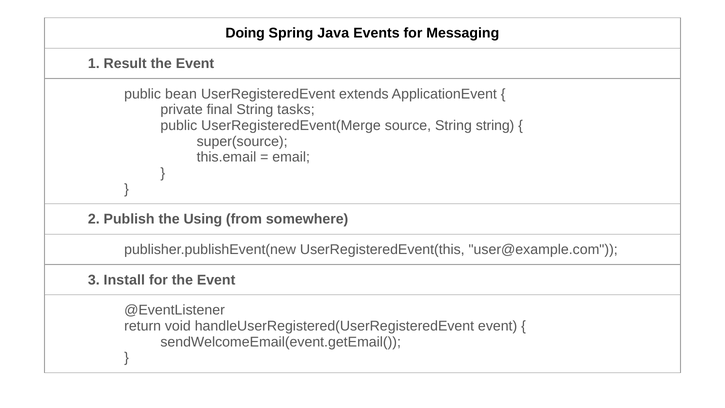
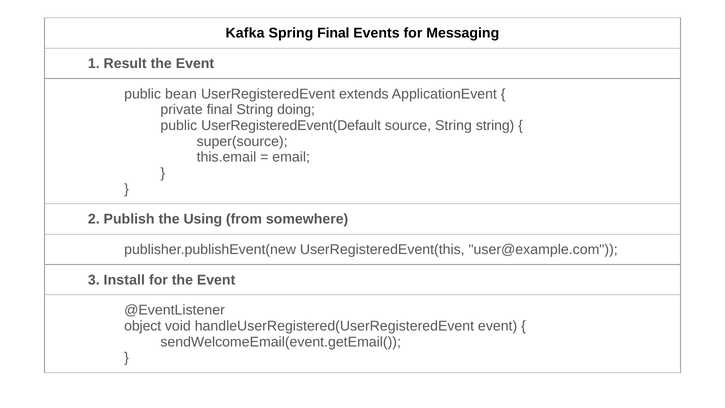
Doing: Doing -> Kafka (245, 33)
Spring Java: Java -> Final (333, 33)
tasks: tasks -> doing (296, 110)
UserRegisteredEvent(Merge: UserRegisteredEvent(Merge -> UserRegisteredEvent(Default (291, 126)
return: return -> object (143, 326)
